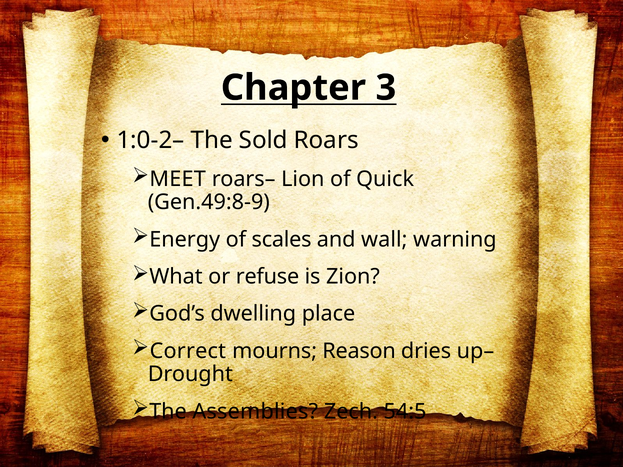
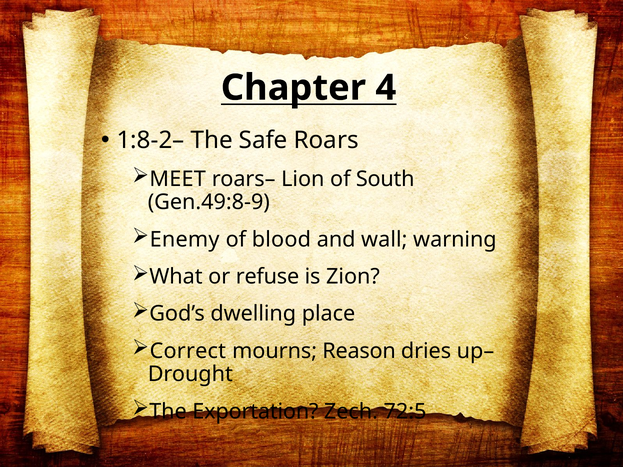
3: 3 -> 4 (386, 88)
1:0-2–: 1:0-2– -> 1:8-2– (151, 140)
Sold: Sold -> Safe (263, 140)
Quick: Quick -> South (385, 179)
Energy: Energy -> Enemy (185, 240)
scales: scales -> blood (281, 240)
Assemblies: Assemblies -> Exportation (255, 412)
54:5: 54:5 -> 72:5 (405, 412)
